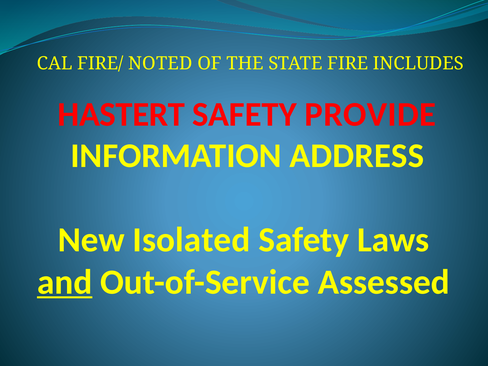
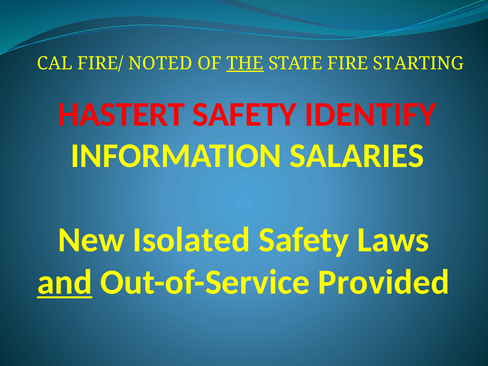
THE underline: none -> present (245, 63)
INCLUDES: INCLUDES -> STARTING (418, 63)
PROVIDE: PROVIDE -> IDENTIFY (370, 114)
ADDRESS: ADDRESS -> SALARIES (357, 156)
Assessed: Assessed -> Provided (384, 282)
